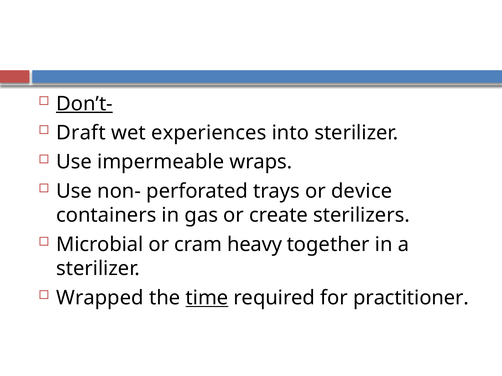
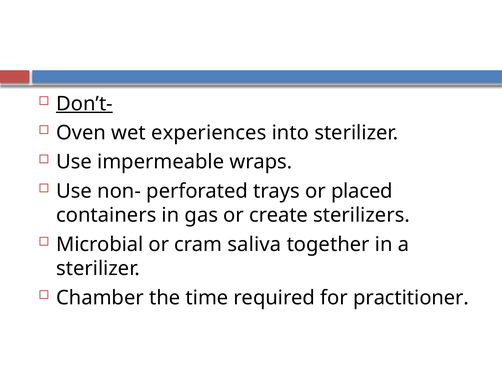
Draft: Draft -> Oven (81, 133)
device: device -> placed (362, 191)
heavy: heavy -> saliva (254, 245)
Wrapped: Wrapped -> Chamber (100, 298)
time underline: present -> none (207, 298)
